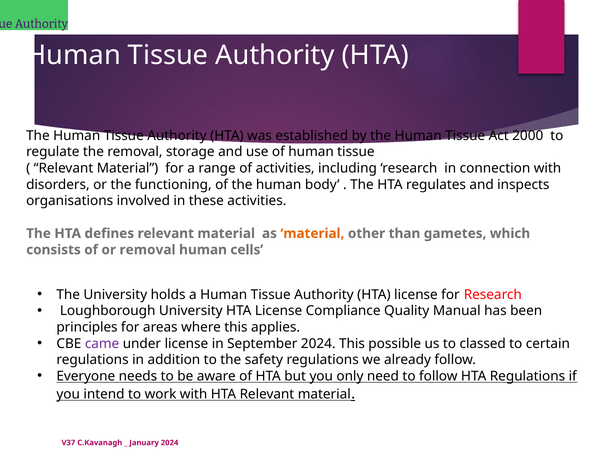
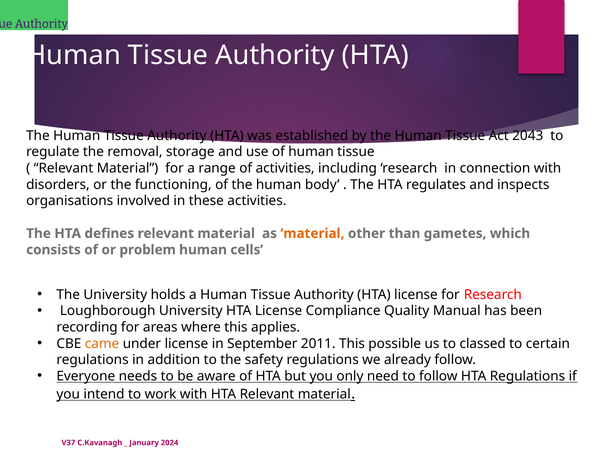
2000: 2000 -> 2043 (528, 136)
or removal: removal -> problem (148, 250)
principles: principles -> recording (87, 327)
came colour: purple -> orange (102, 344)
September 2024: 2024 -> 2011 (318, 344)
